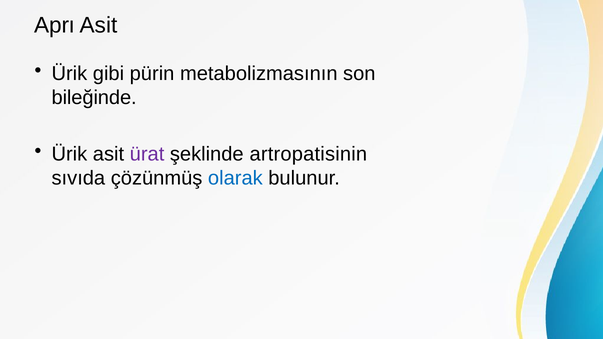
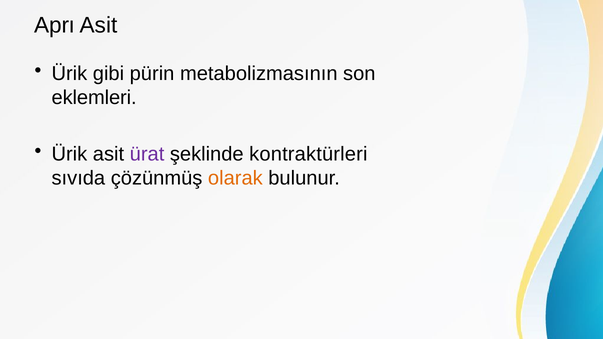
bileğinde: bileğinde -> eklemleri (94, 98)
artropatisinin: artropatisinin -> kontraktürleri (308, 154)
olarak colour: blue -> orange (235, 178)
